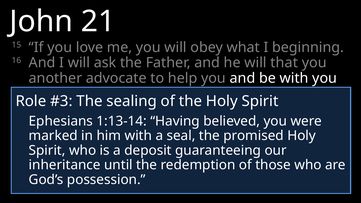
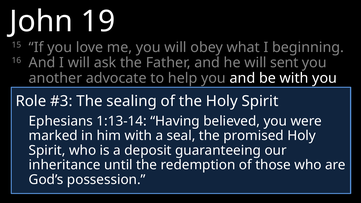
21: 21 -> 19 (98, 21)
that: that -> sent (284, 63)
